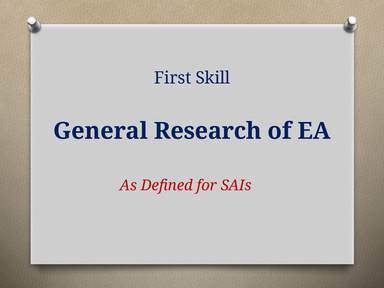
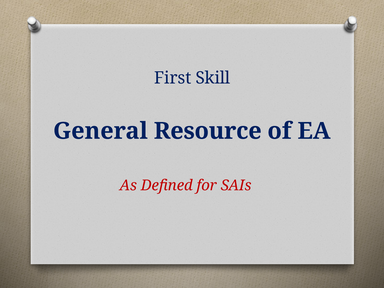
Research: Research -> Resource (208, 131)
